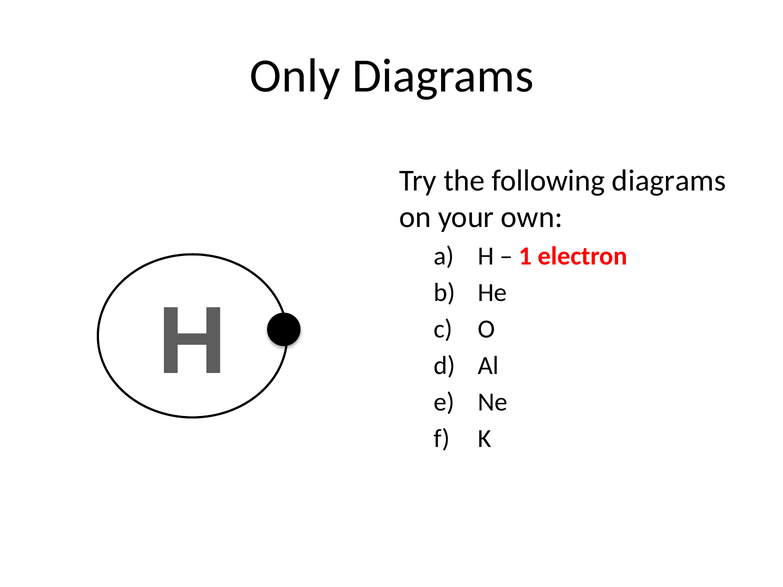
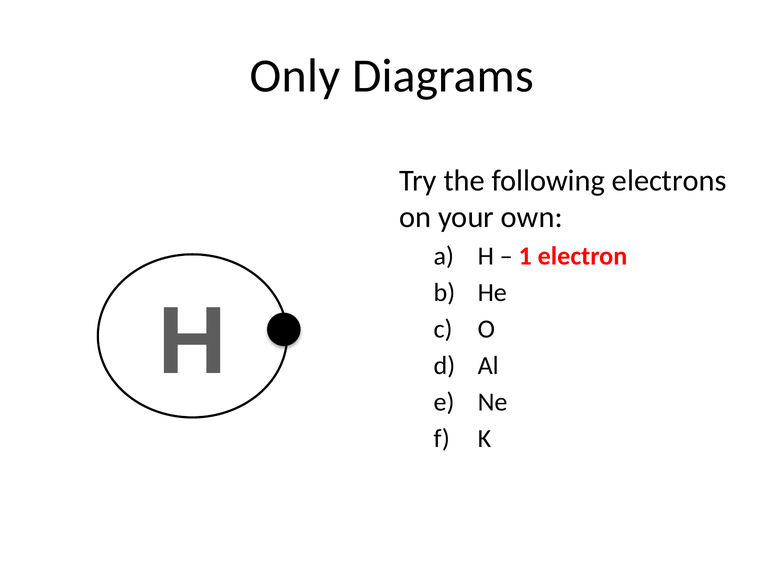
following diagrams: diagrams -> electrons (669, 181)
